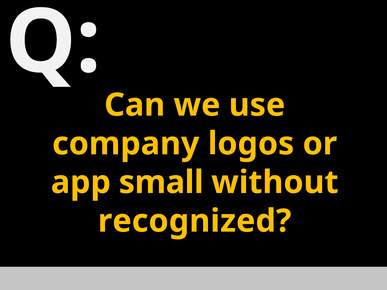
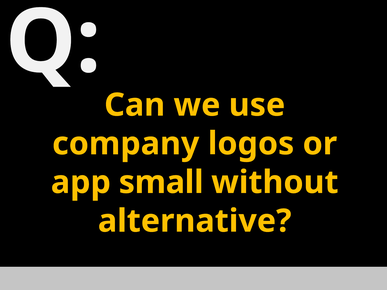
recognized: recognized -> alternative (195, 221)
